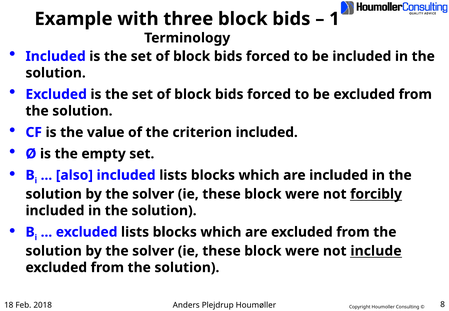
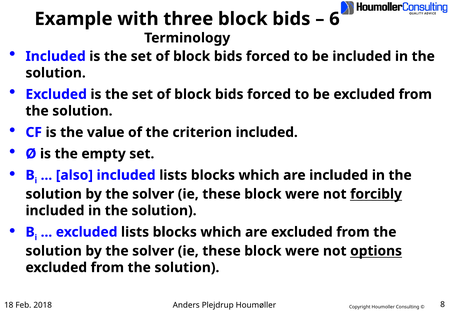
1: 1 -> 6 (334, 19)
include: include -> options (376, 251)
